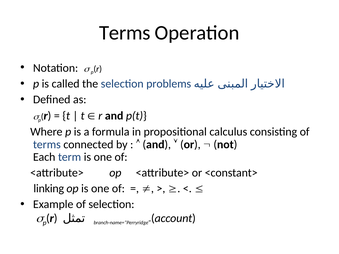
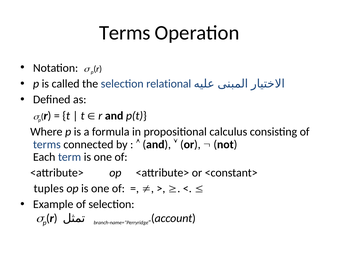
problems: problems -> relational (169, 84)
linking: linking -> tuples (49, 189)
